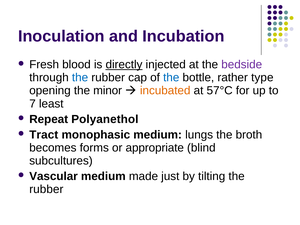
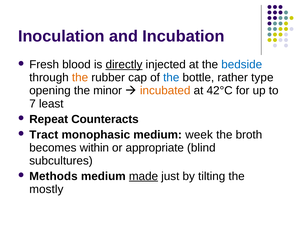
bedside colour: purple -> blue (242, 65)
the colour: blue -> orange (80, 78)
57°C: 57°C -> 42°C (220, 91)
Polyanethol: Polyanethol -> Counteracts (105, 119)
lungs: lungs -> week (199, 135)
forms: forms -> within (94, 148)
Vascular: Vascular -> Methods (53, 176)
made underline: none -> present (143, 176)
rubber: rubber -> mostly (46, 189)
